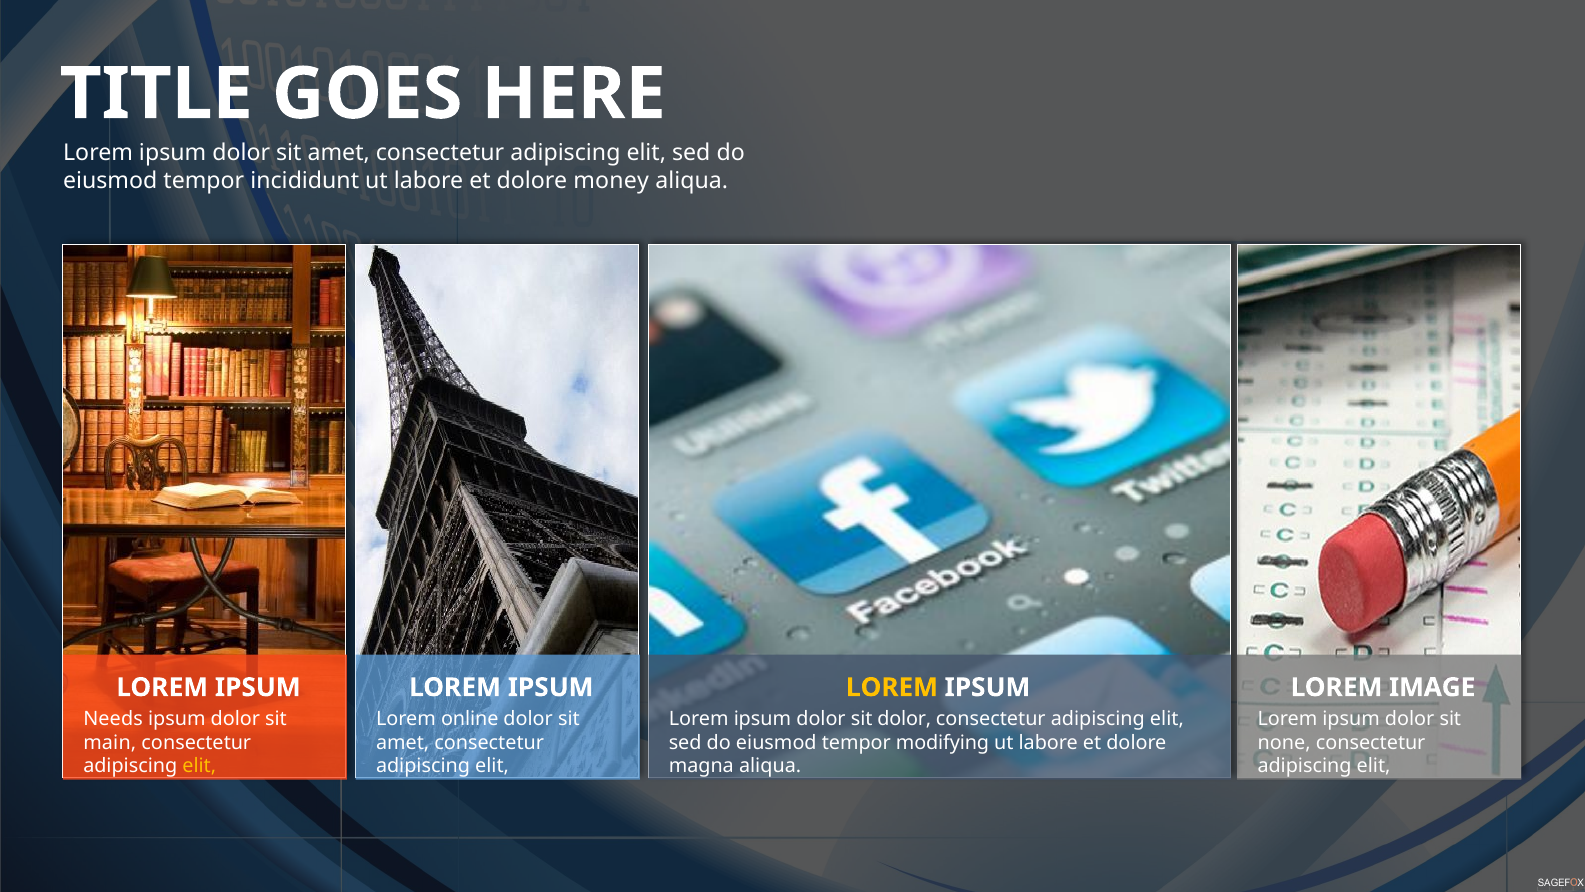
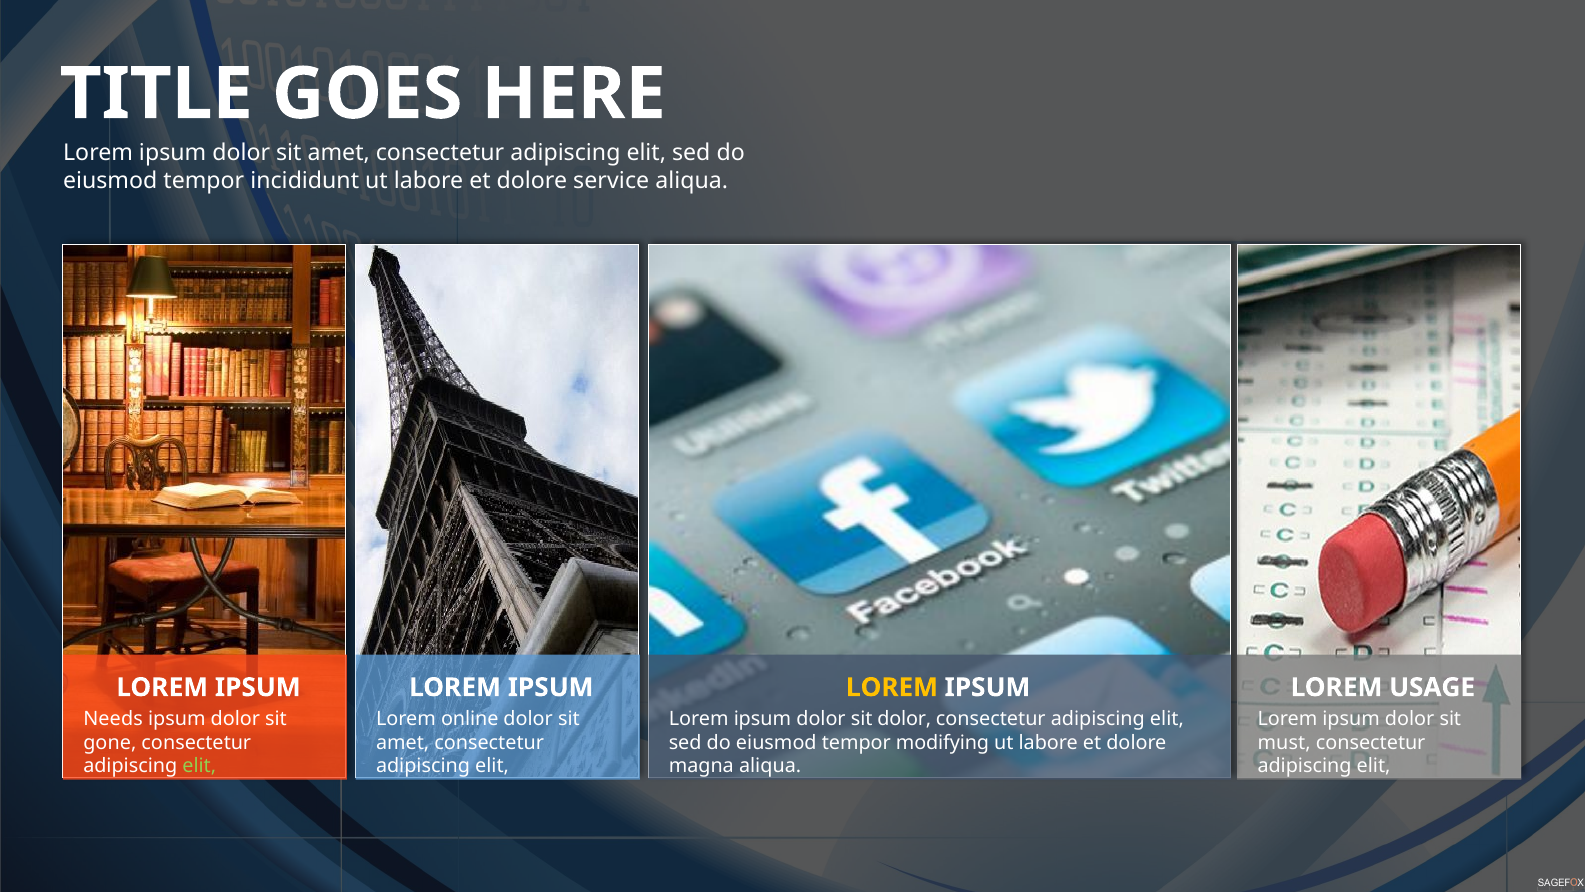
money: money -> service (611, 181)
IMAGE: IMAGE -> USAGE (1432, 687)
main: main -> gone (110, 742)
none: none -> must (1284, 742)
elit colour: yellow -> light green (199, 766)
